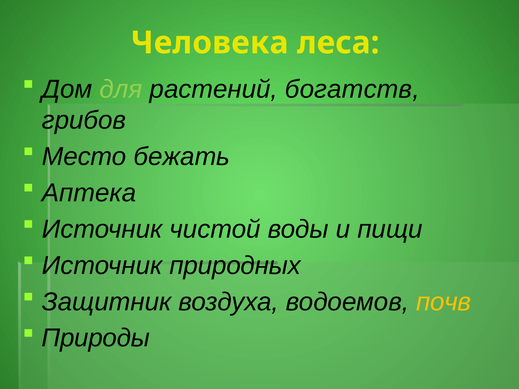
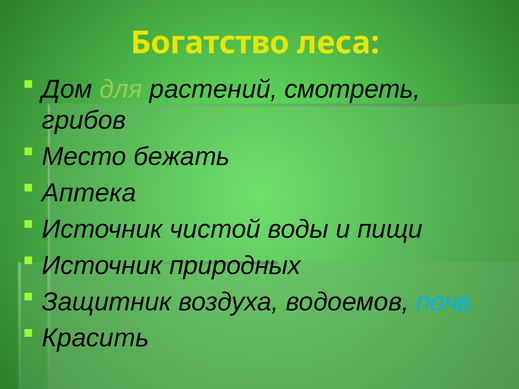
Человека: Человека -> Богатство (210, 43)
богатств: богатств -> смотреть (352, 89)
почв colour: yellow -> light blue (444, 302)
Природы: Природы -> Красить (96, 338)
